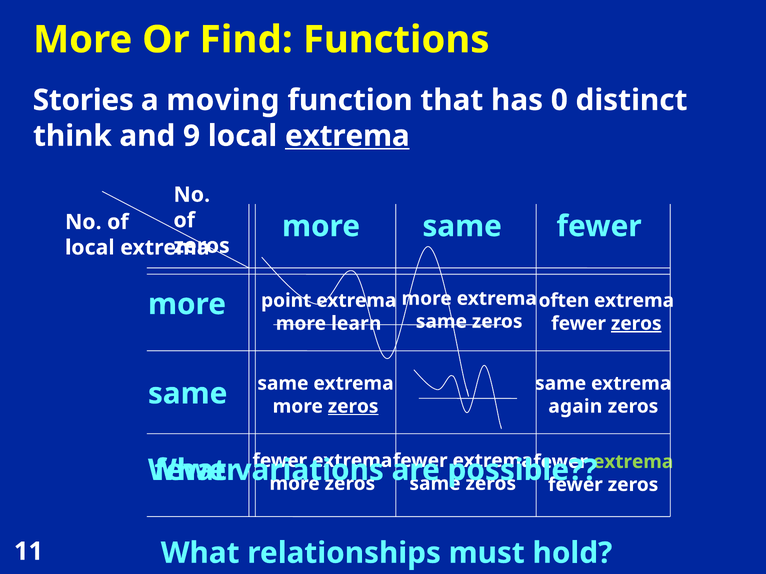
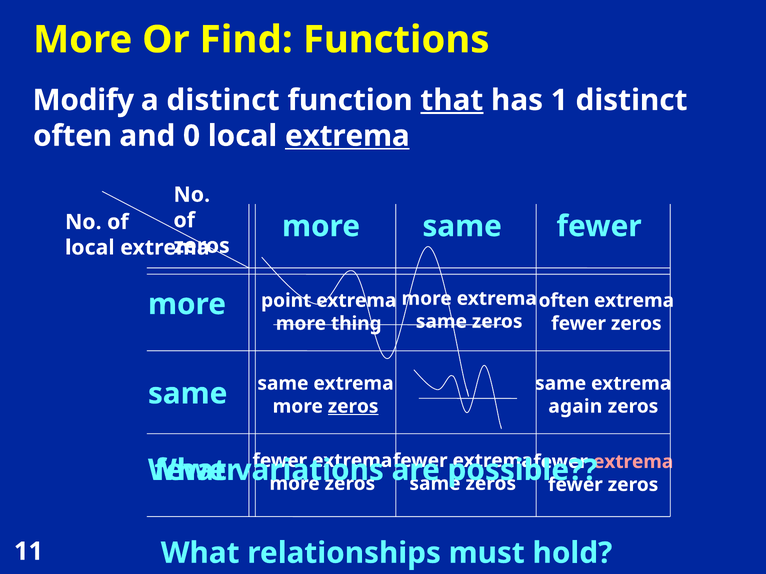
Stories: Stories -> Modify (83, 100)
a moving: moving -> distinct (223, 100)
that underline: none -> present (452, 100)
0: 0 -> 1 (559, 100)
think: think -> often (73, 136)
9: 9 -> 0 (192, 136)
learn: learn -> thing (356, 324)
zeros underline: present -> none (636, 324)
extrema colour: light green -> pink (633, 462)
